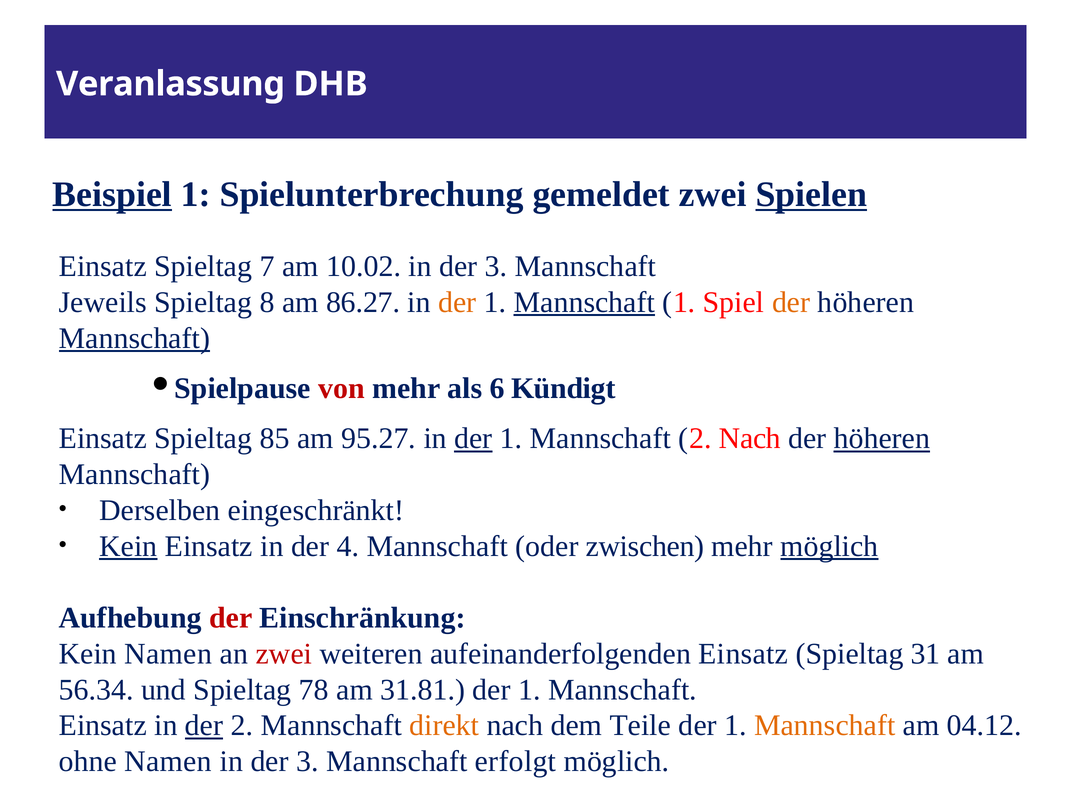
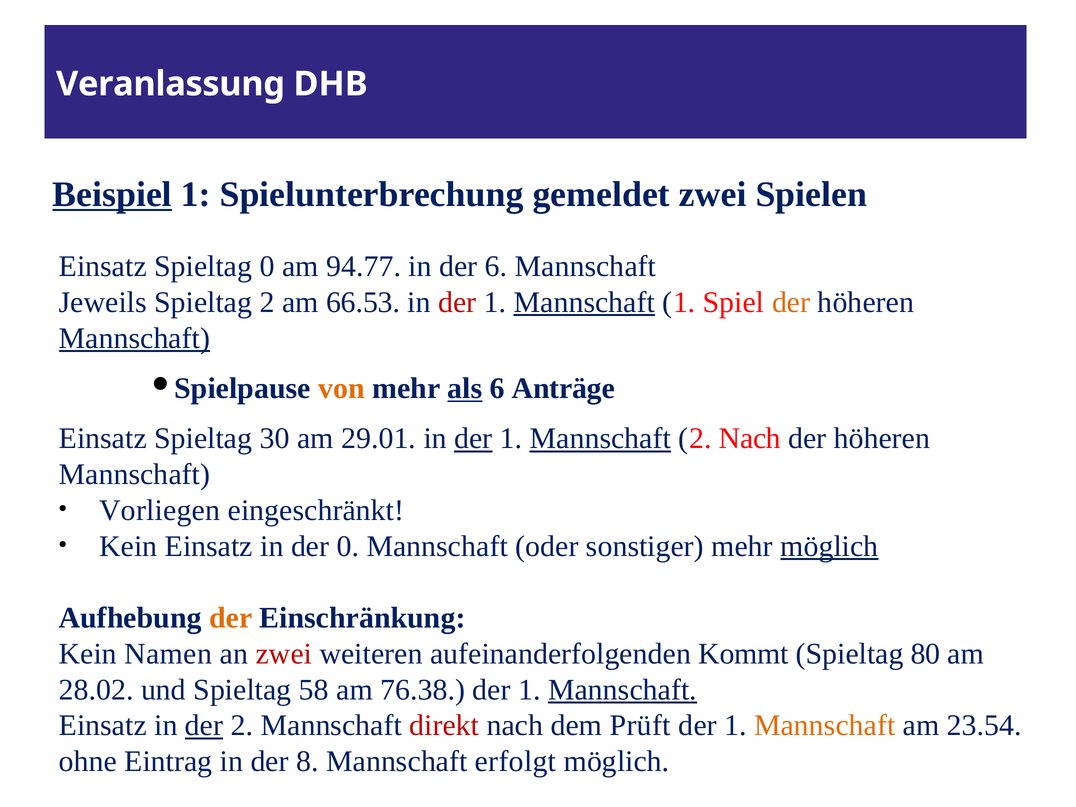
Spielen underline: present -> none (811, 194)
Spieltag 7: 7 -> 0 (267, 266)
10.02: 10.02 -> 94.77 (364, 266)
3: 3 -> 6 (496, 266)
Spieltag 8: 8 -> 2 (267, 302)
86.27: 86.27 -> 66.53 (363, 302)
der colour: orange -> red (457, 302)
von colour: red -> orange (341, 388)
als underline: none -> present (465, 388)
Kündigt: Kündigt -> Anträge (563, 388)
85: 85 -> 30 (275, 439)
95.27: 95.27 -> 29.01 (379, 439)
Mannschaft underline: none -> present (600, 439)
höheren underline: present -> none (882, 439)
Derselben: Derselben -> Vorliegen (160, 510)
Kein underline: present -> none (128, 546)
der 4: 4 -> 0 (348, 546)
zwischen: zwischen -> sonstiger (645, 546)
der colour: red -> orange (231, 618)
aufeinanderfolgenden Einsatz: Einsatz -> Kommt (743, 654)
31: 31 -> 80 (926, 654)
56.34: 56.34 -> 28.02 (96, 690)
78: 78 -> 58 (314, 690)
31.81: 31.81 -> 76.38 (423, 690)
Mannschaft underline: none -> present (622, 690)
direkt colour: orange -> red (444, 726)
Teile: Teile -> Prüft (640, 726)
04.12: 04.12 -> 23.54 (984, 726)
ohne Namen: Namen -> Eintrag (168, 761)
3: 3 -> 8 (307, 761)
